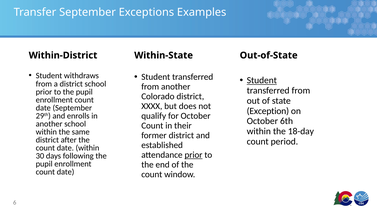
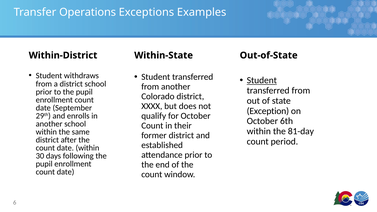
Transfer September: September -> Operations (88, 12)
18-day: 18-day -> 81-day (301, 131)
prior underline: present -> none (194, 155)
